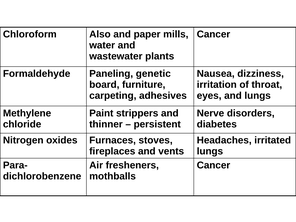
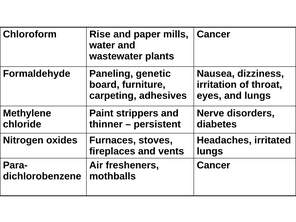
Also: Also -> Rise (100, 34)
